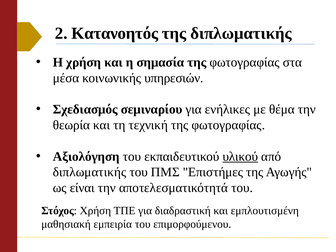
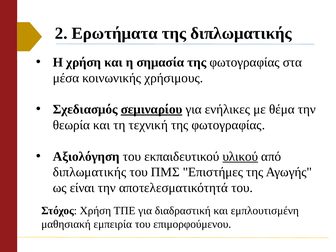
Κατανοητός: Κατανοητός -> Ερωτήματα (115, 33)
υπηρεσιών: υπηρεσιών -> χρήσιμους (174, 78)
σεμιναρίου underline: none -> present (152, 109)
